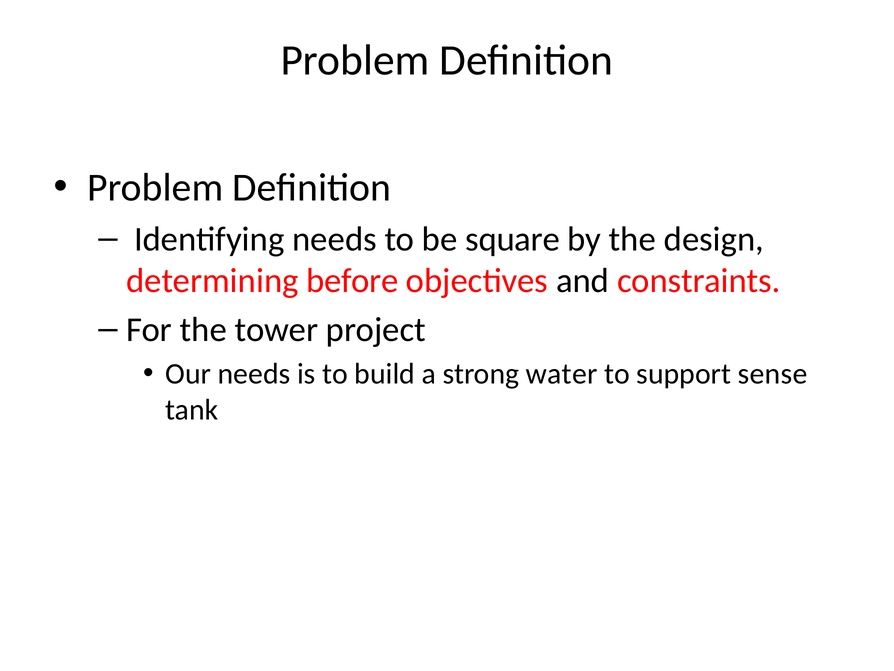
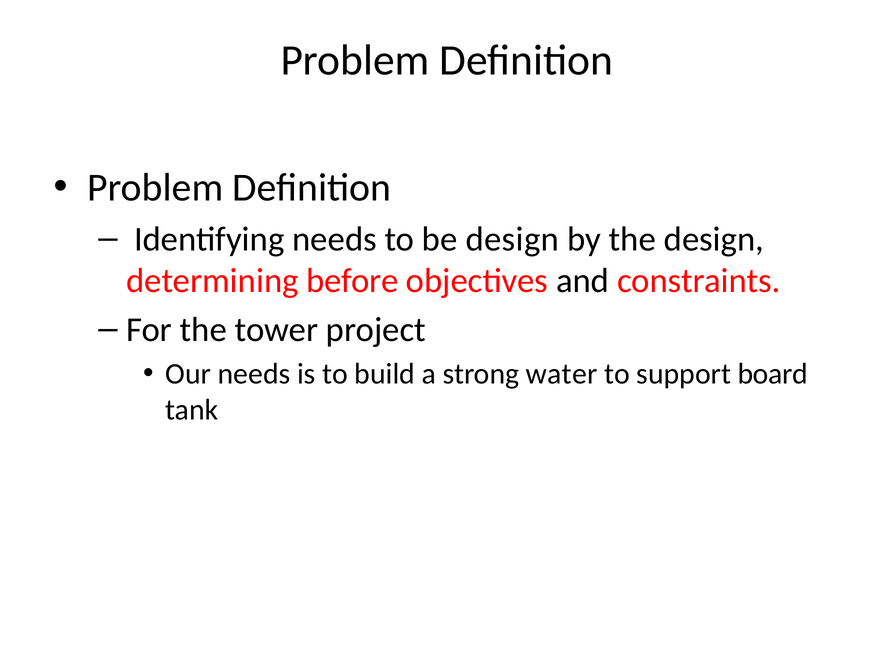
be square: square -> design (512, 239)
sense: sense -> board (773, 374)
